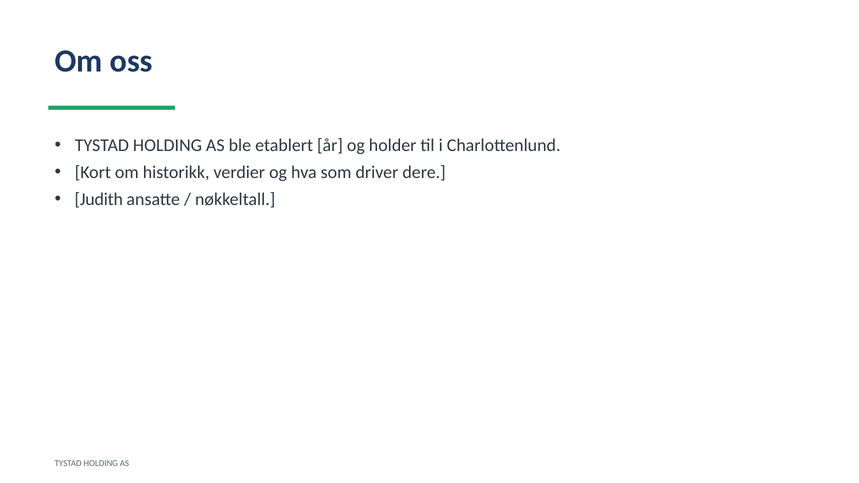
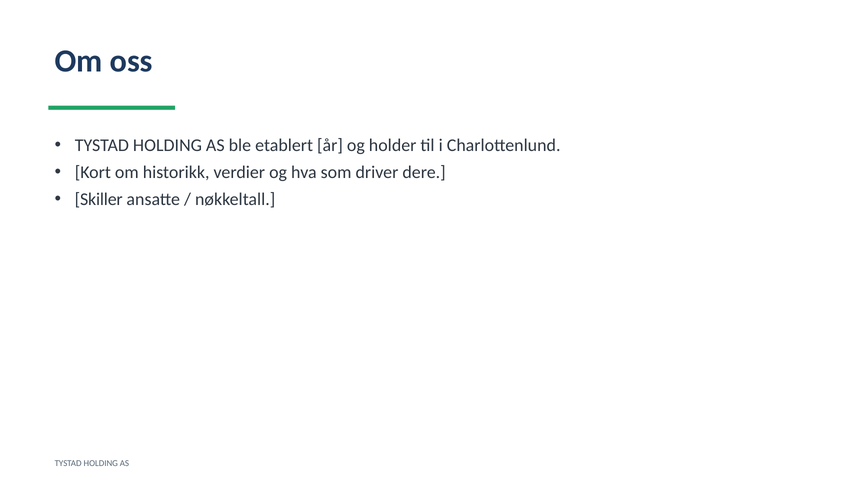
Judith: Judith -> Skiller (99, 199)
